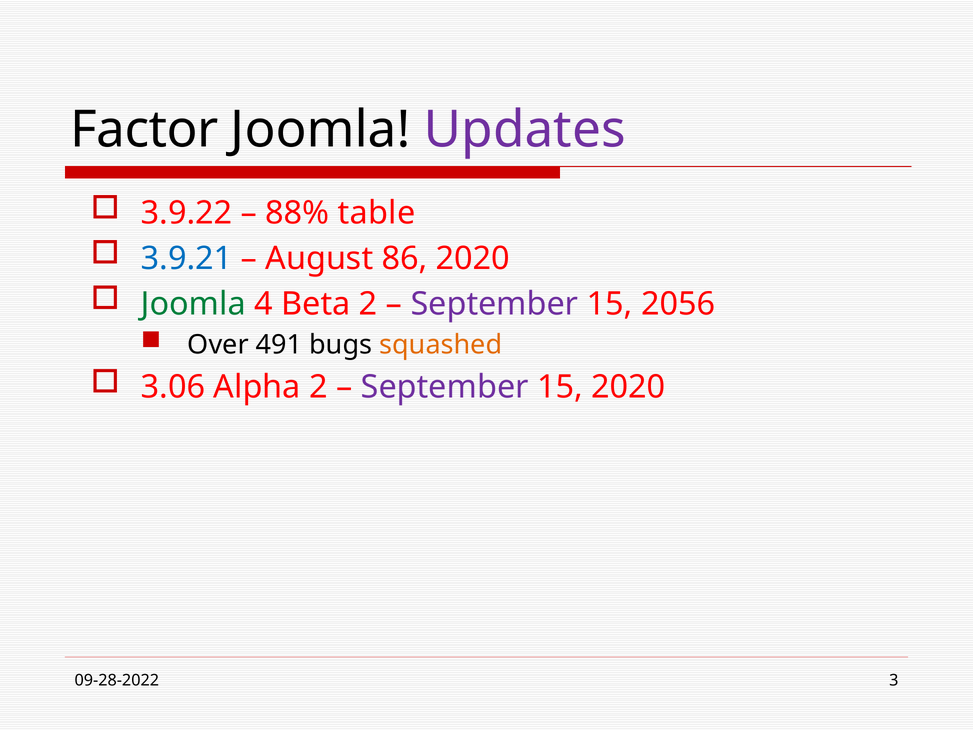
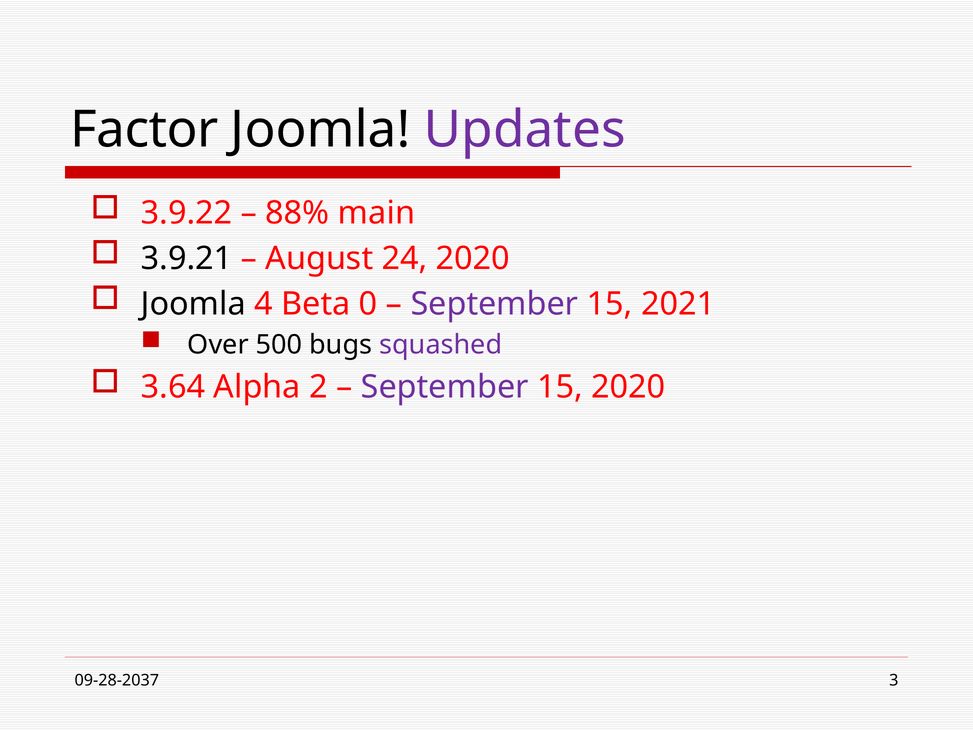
table: table -> main (377, 213)
3.9.21 colour: blue -> black (187, 258)
86: 86 -> 24 (405, 258)
Joomla colour: green -> black (193, 304)
Beta 2: 2 -> 0 (368, 304)
2056: 2056 -> 2021 (678, 304)
491: 491 -> 500 (279, 345)
squashed colour: orange -> purple (441, 345)
3.06: 3.06 -> 3.64 (173, 387)
09-28-2022: 09-28-2022 -> 09-28-2037 (117, 680)
